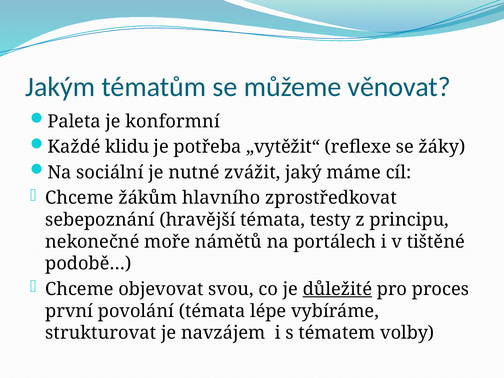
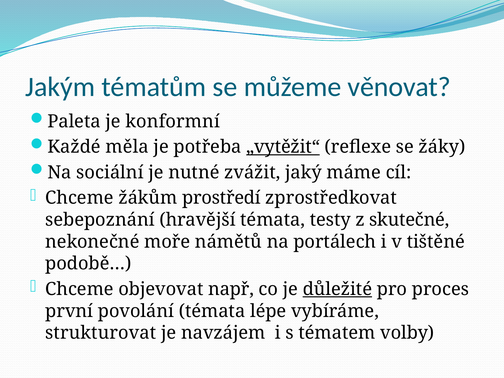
klidu: klidu -> měla (127, 147)
„vytěžit“ underline: none -> present (283, 147)
hlavního: hlavního -> prostředí (221, 198)
principu: principu -> skutečné (409, 220)
svou: svou -> např (231, 289)
